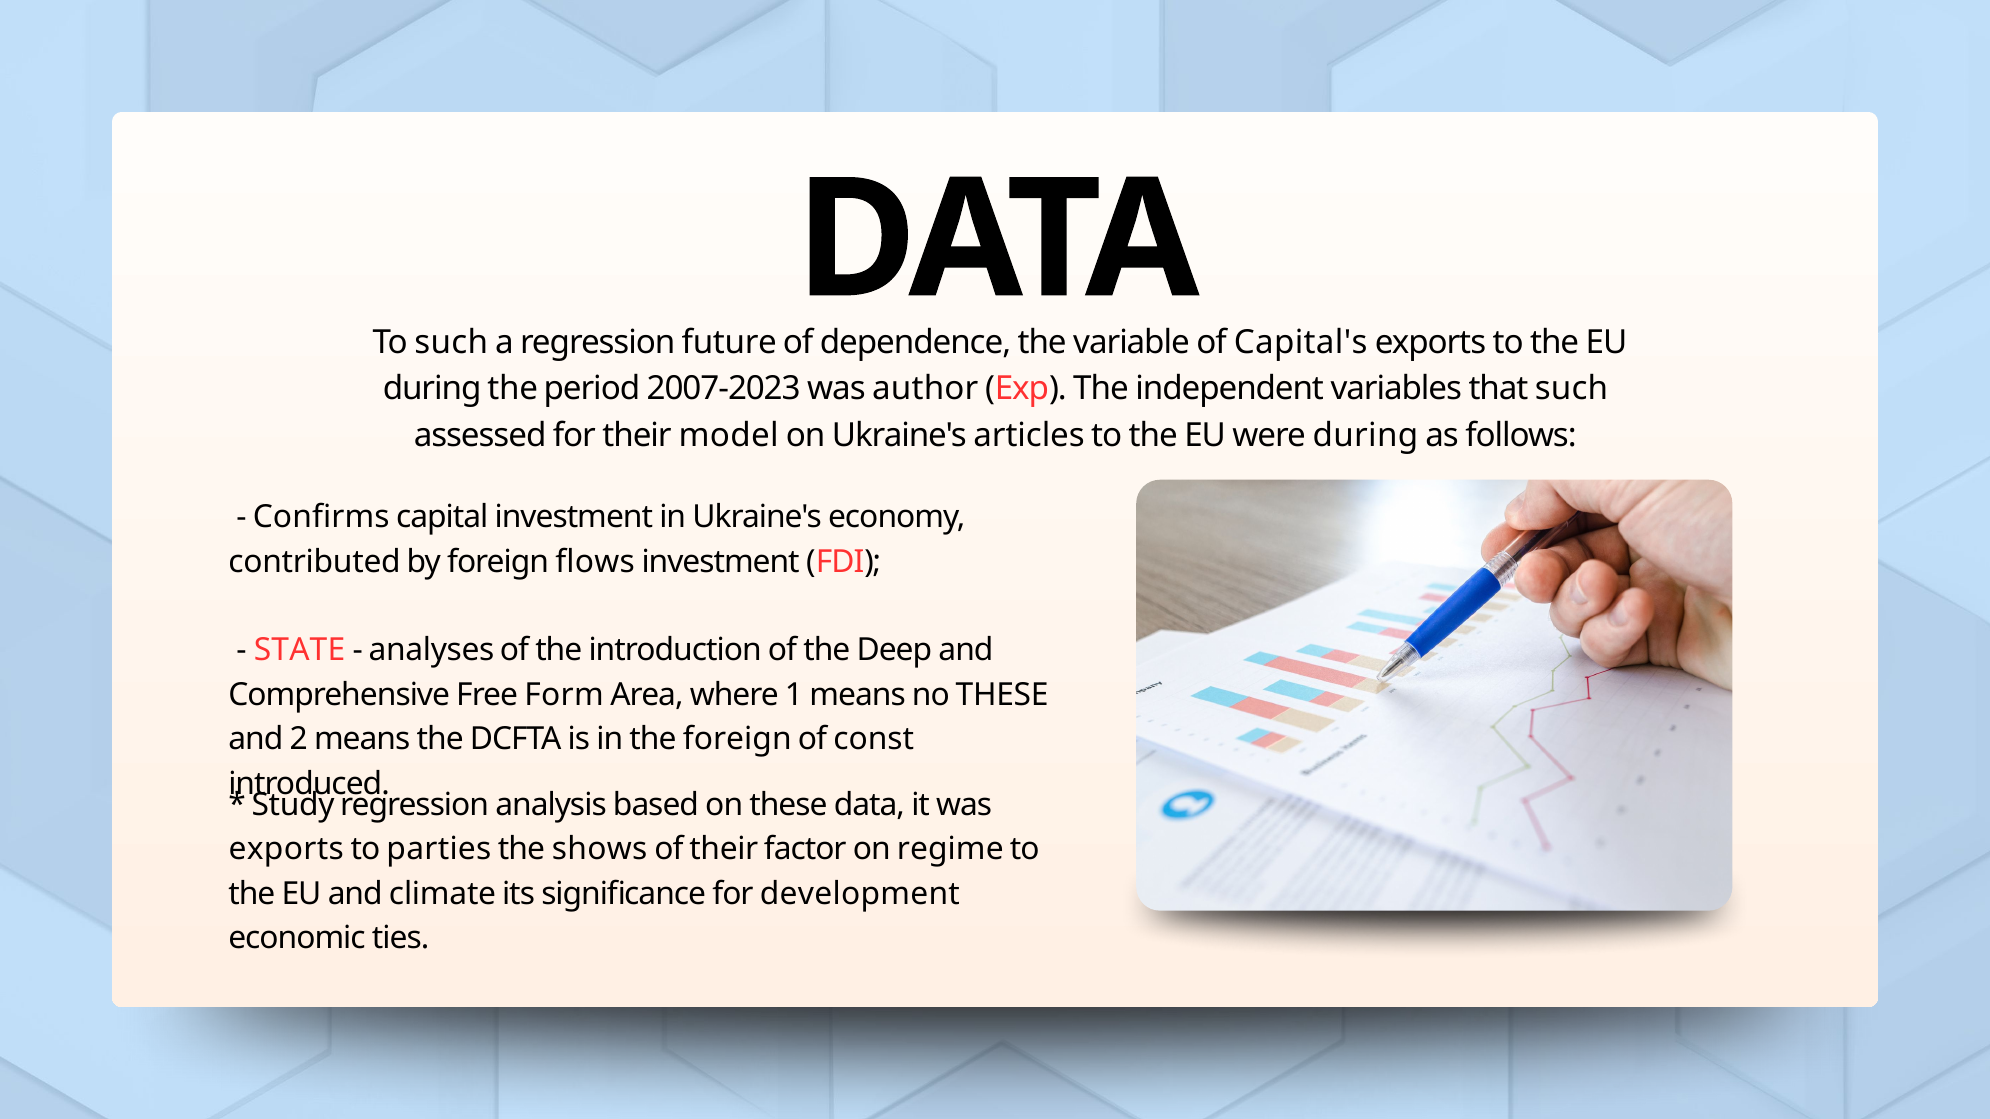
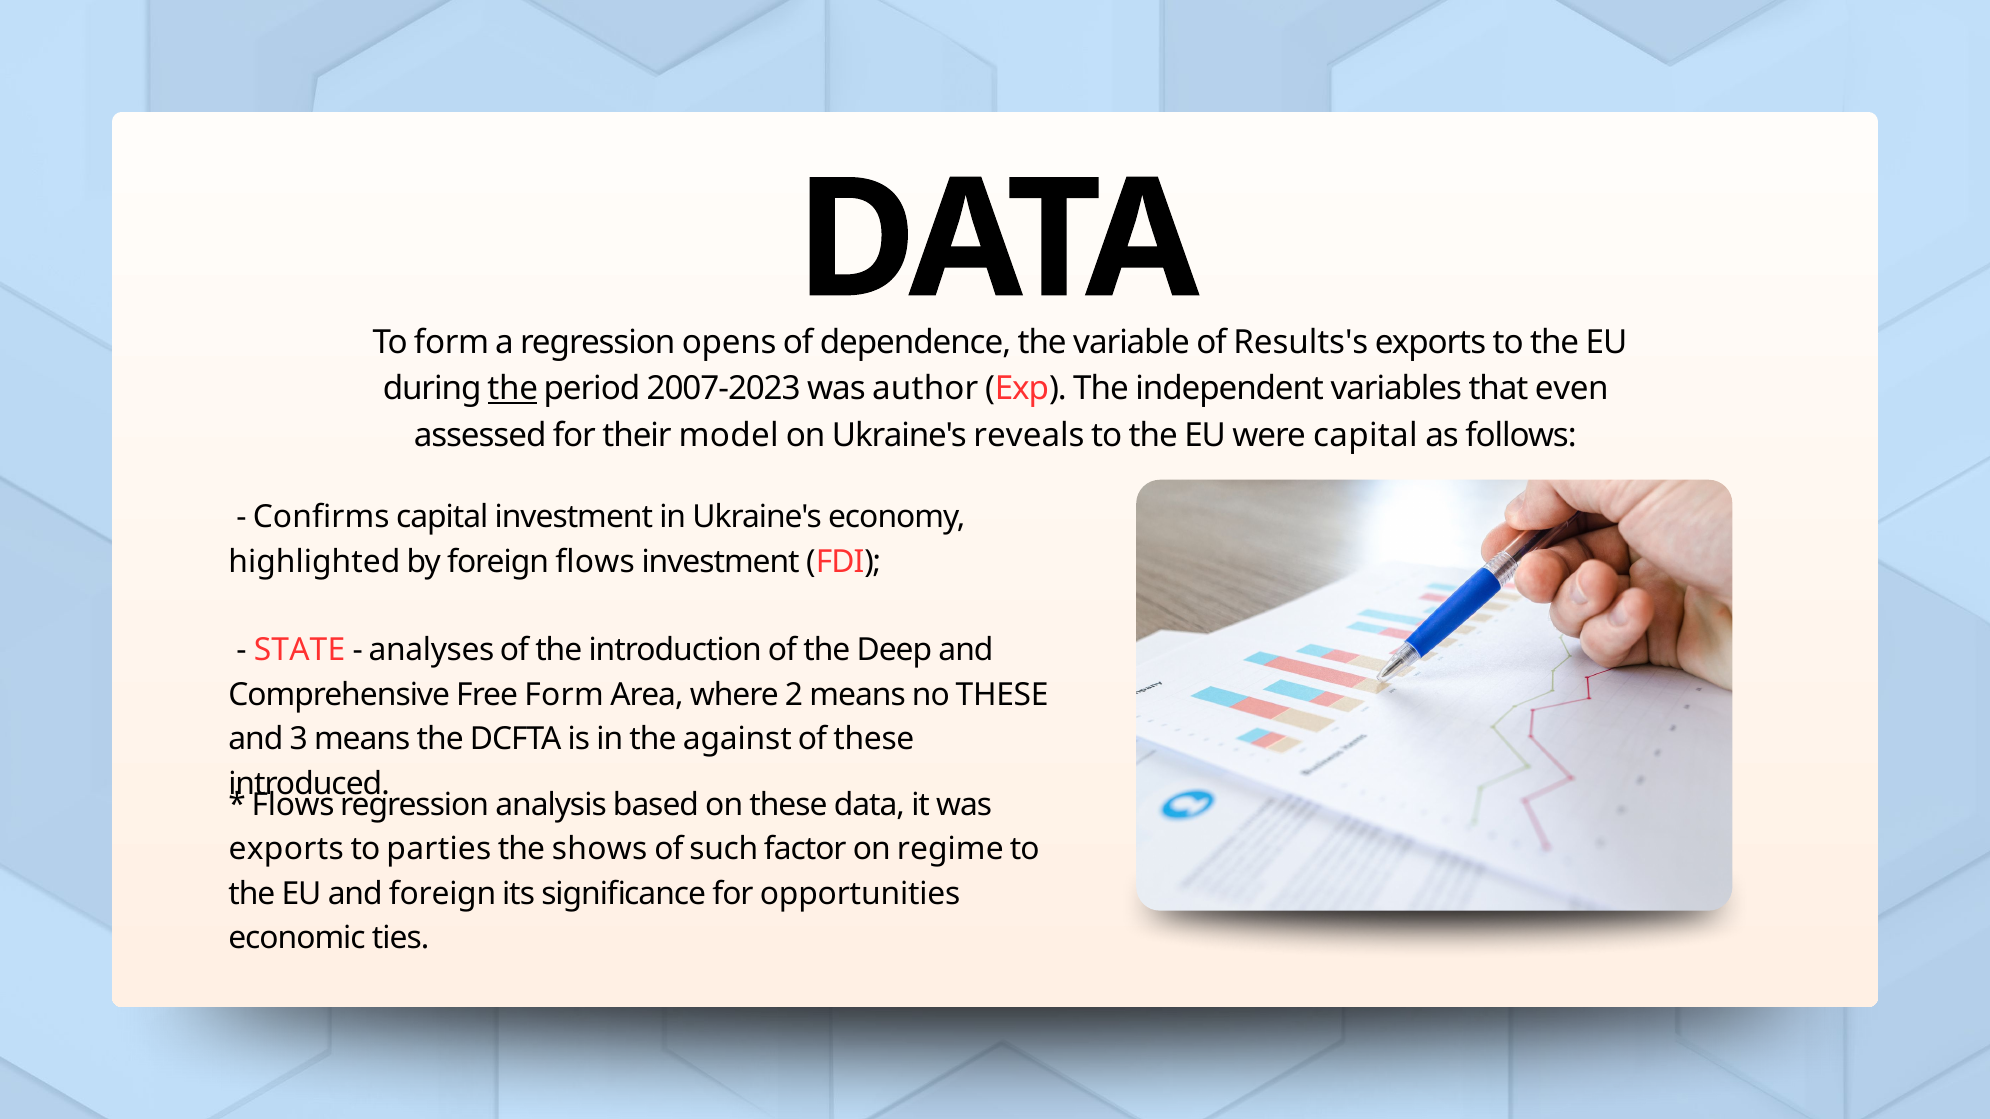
To such: such -> form (452, 343)
future: future -> opens (729, 343)
Capital's: Capital's -> Results's (1301, 343)
the underline: none -> present (513, 389)
that such: such -> even (1572, 389)
articles: articles -> reveals (1029, 435)
were during: during -> capital (1365, 435)
contributed: contributed -> highlighted (314, 562)
1: 1 -> 2 (794, 695)
2: 2 -> 3 (299, 740)
the foreign: foreign -> against (737, 740)
of const: const -> these (874, 740)
Study: Study -> Flows (293, 805)
of their: their -> such (724, 849)
and climate: climate -> foreign (443, 894)
development: development -> opportunities (860, 894)
